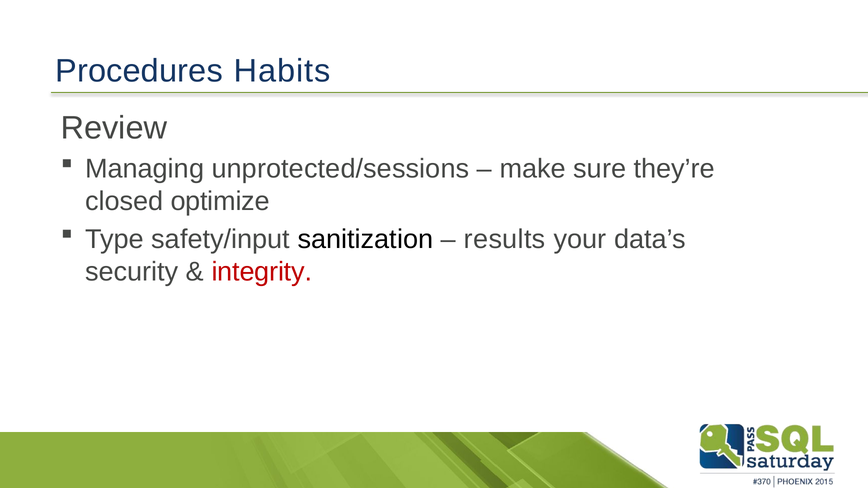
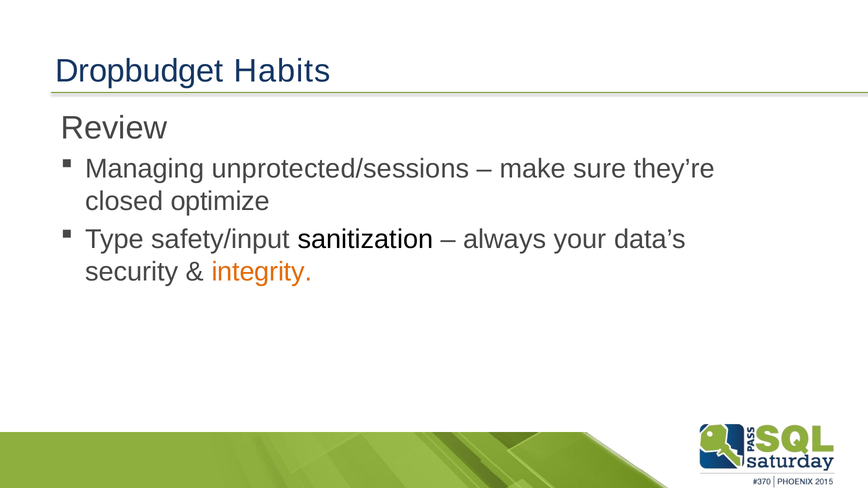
Procedures: Procedures -> Dropbudget (139, 71)
results: results -> always (505, 240)
integrity colour: red -> orange (262, 272)
